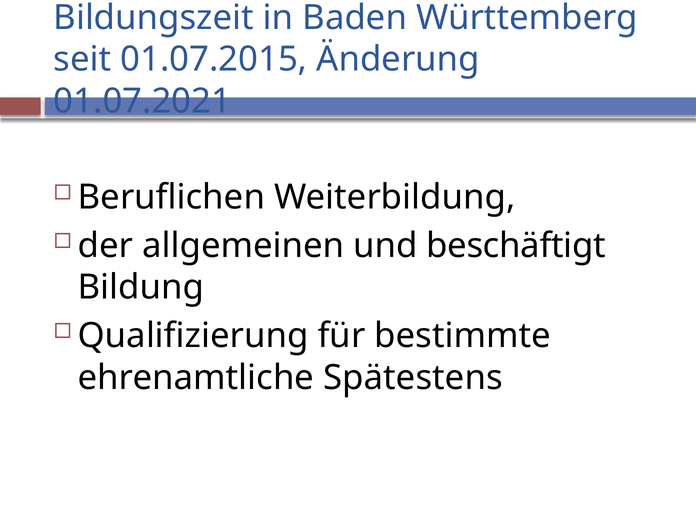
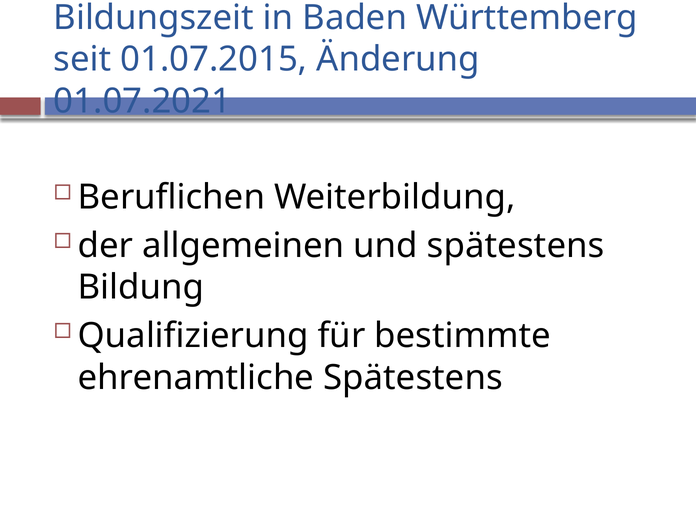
und beschäftigt: beschäftigt -> spätestens (516, 246)
